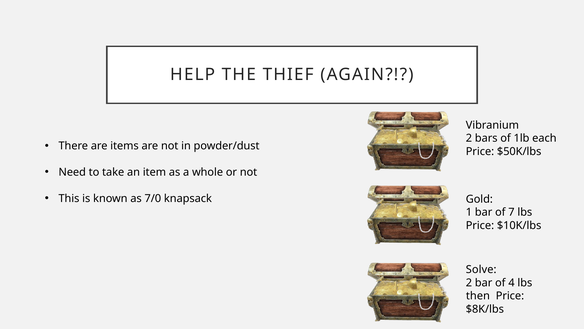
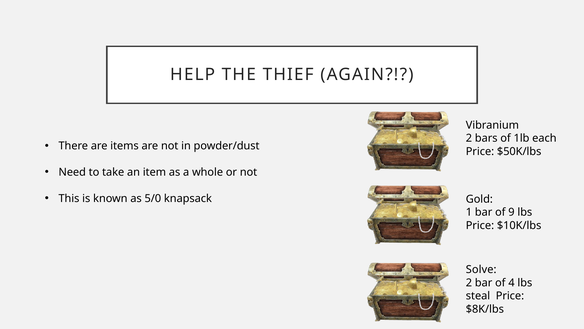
7/0: 7/0 -> 5/0 (153, 198)
7: 7 -> 9 (511, 212)
then: then -> steal (478, 296)
